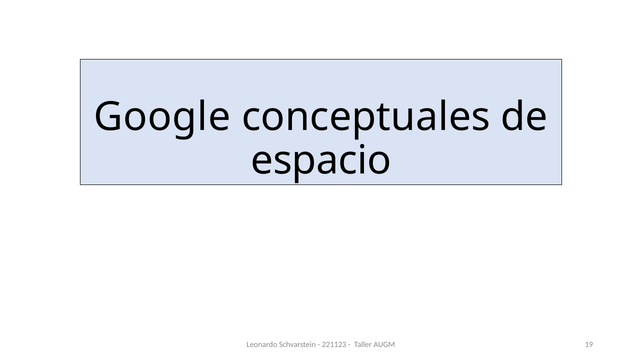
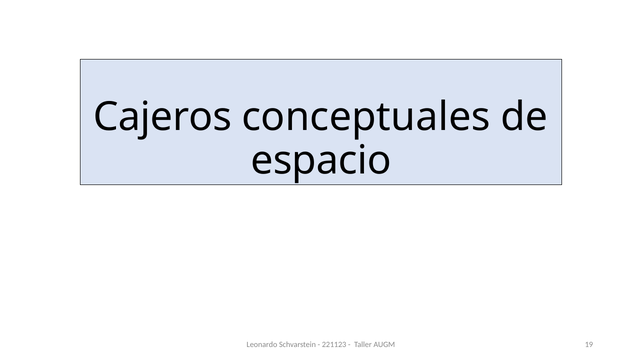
Google: Google -> Cajeros (163, 117)
